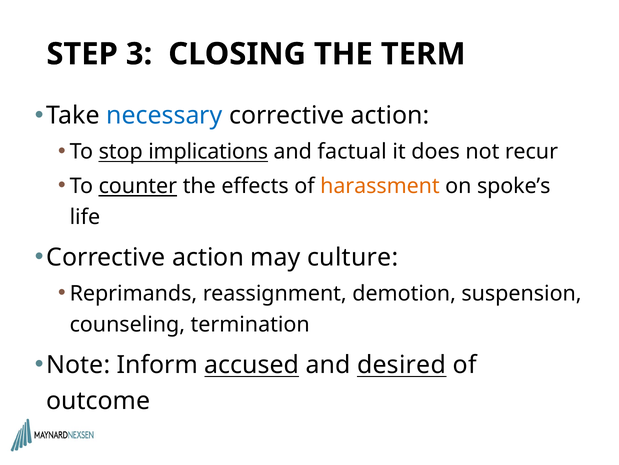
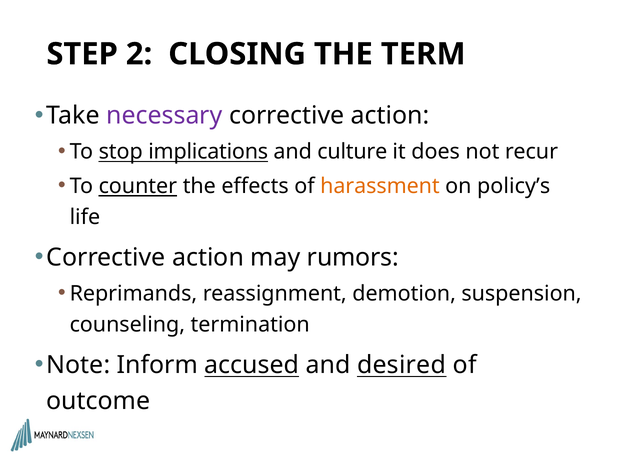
3: 3 -> 2 (139, 54)
necessary colour: blue -> purple (164, 116)
factual: factual -> culture (352, 152)
spoke’s: spoke’s -> policy’s (514, 186)
culture: culture -> rumors (353, 257)
